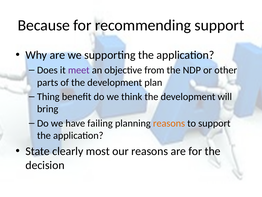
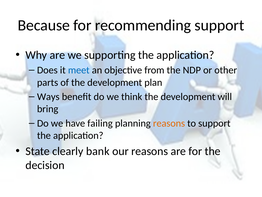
meet colour: purple -> blue (79, 70)
Thing: Thing -> Ways (48, 97)
most: most -> bank (98, 151)
